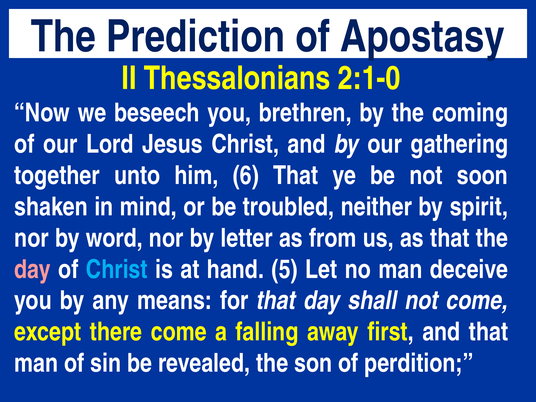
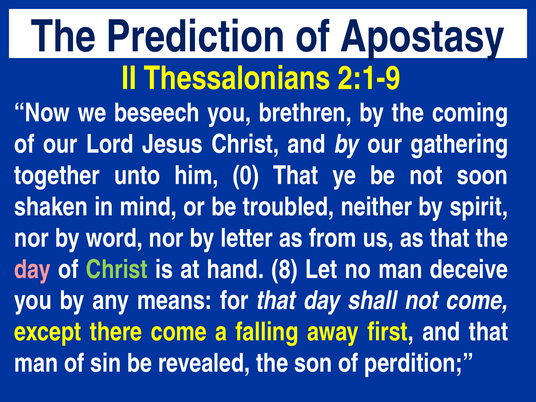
2:1-0: 2:1-0 -> 2:1-9 (369, 78)
6: 6 -> 0 (246, 176)
Christ colour: light blue -> light green (117, 269)
5: 5 -> 8 (285, 269)
